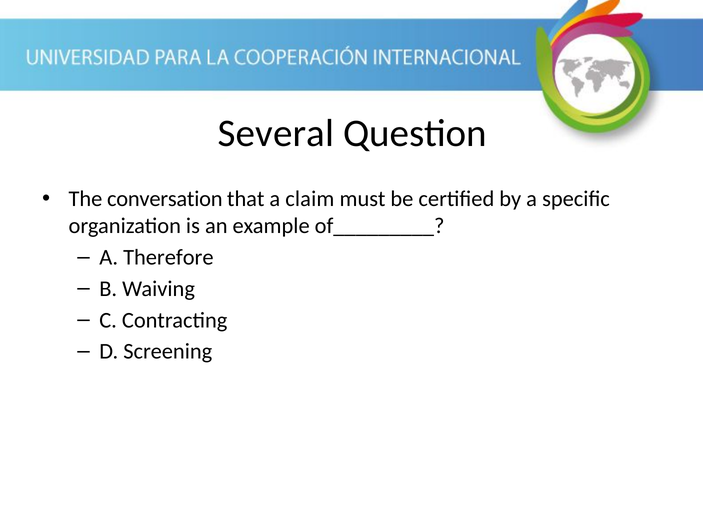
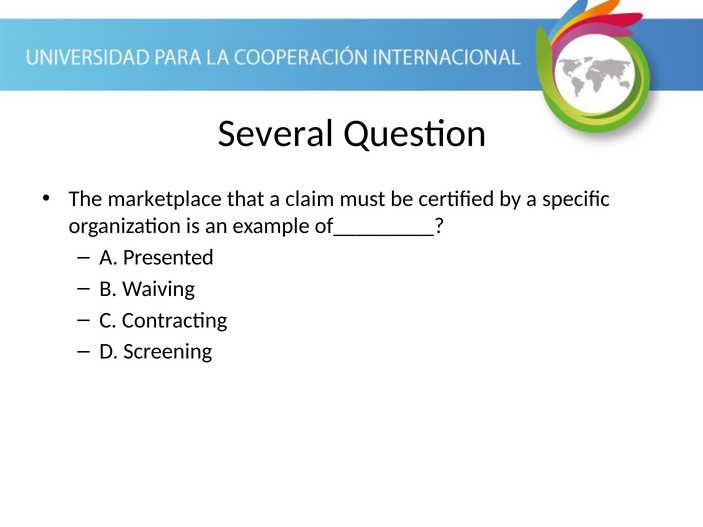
conversation: conversation -> marketplace (165, 199)
Therefore: Therefore -> Presented (168, 257)
